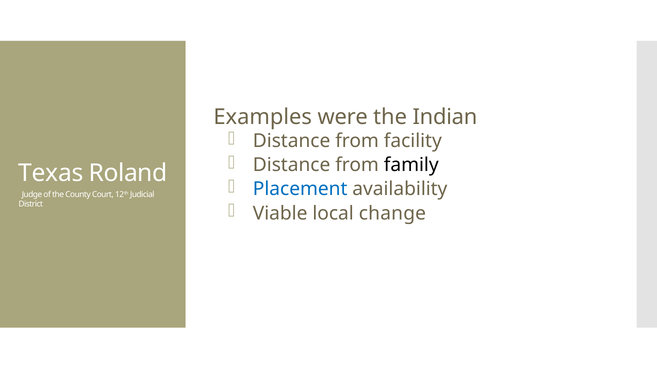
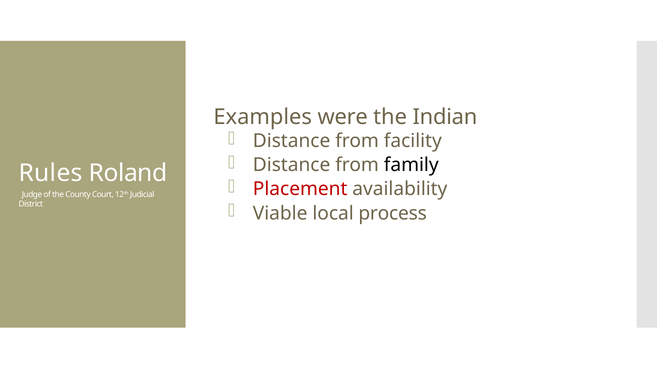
Texas: Texas -> Rules (51, 173)
Placement colour: blue -> red (300, 189)
change: change -> process (393, 214)
